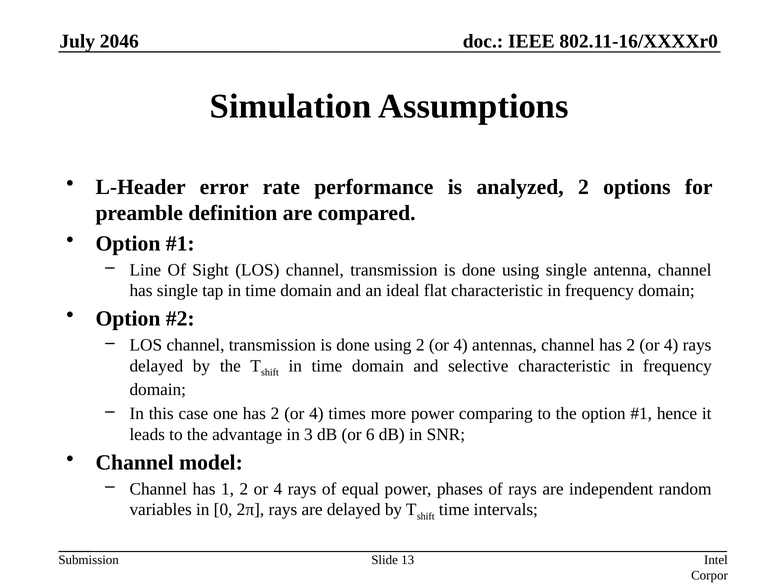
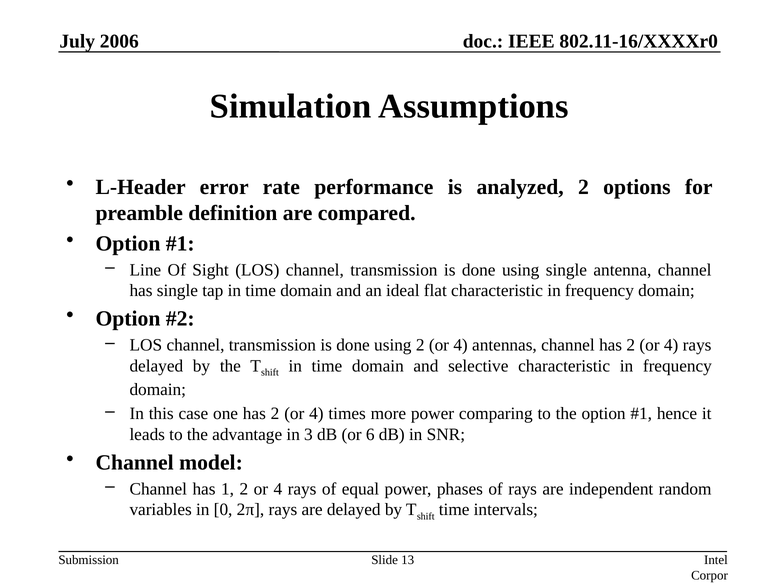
2046: 2046 -> 2006 (119, 42)
